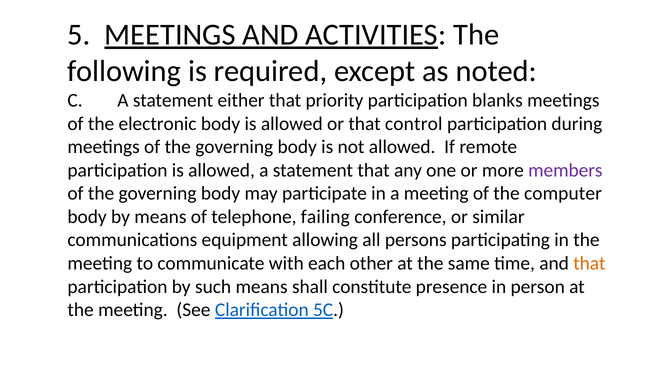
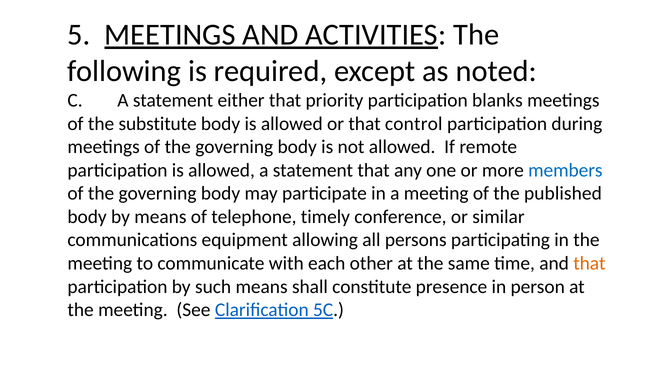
electronic: electronic -> substitute (158, 124)
members colour: purple -> blue (565, 170)
computer: computer -> published (563, 194)
failing: failing -> timely (325, 217)
